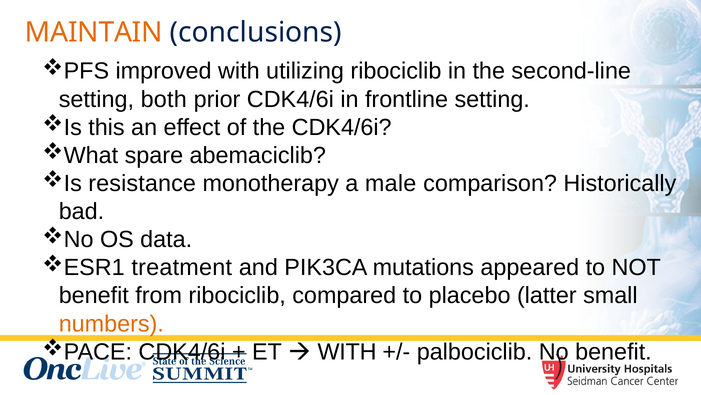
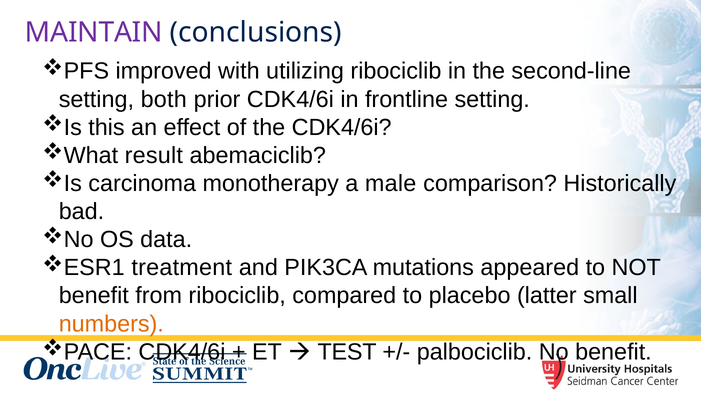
MAINTAIN colour: orange -> purple (94, 32)
spare: spare -> result (154, 155)
resistance: resistance -> carcinoma (142, 183)
WITH: WITH -> TEST (347, 352)
